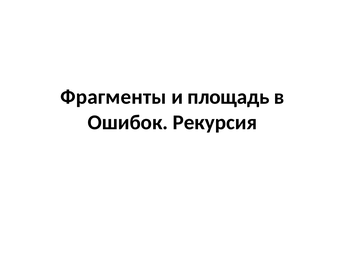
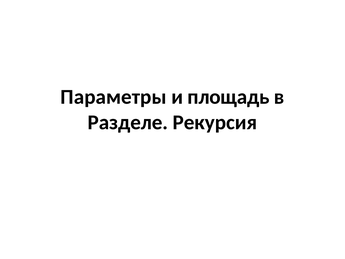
Фрагменты: Фрагменты -> Параметры (113, 97)
Ошибок: Ошибок -> Разделе (128, 122)
